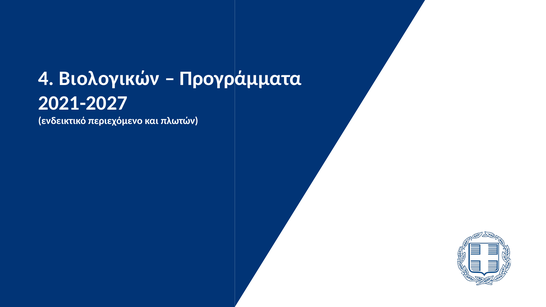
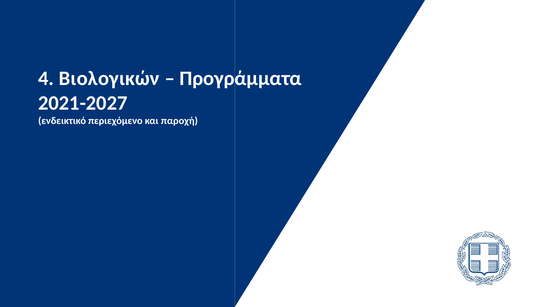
πλωτών: πλωτών -> παροχή (179, 121)
